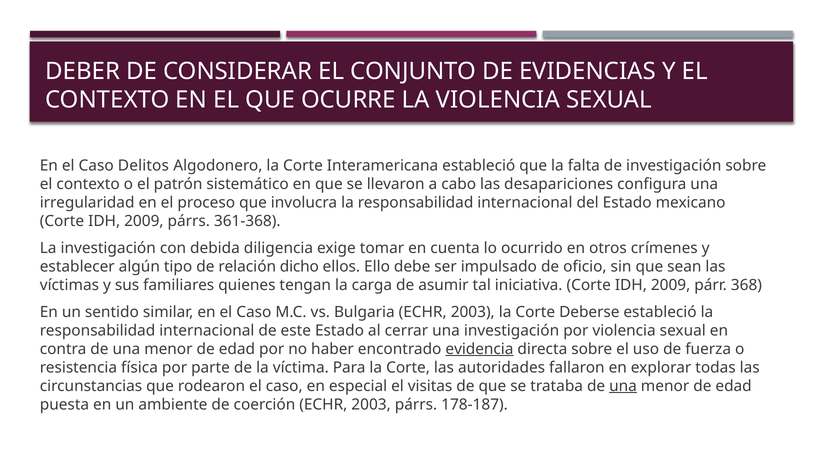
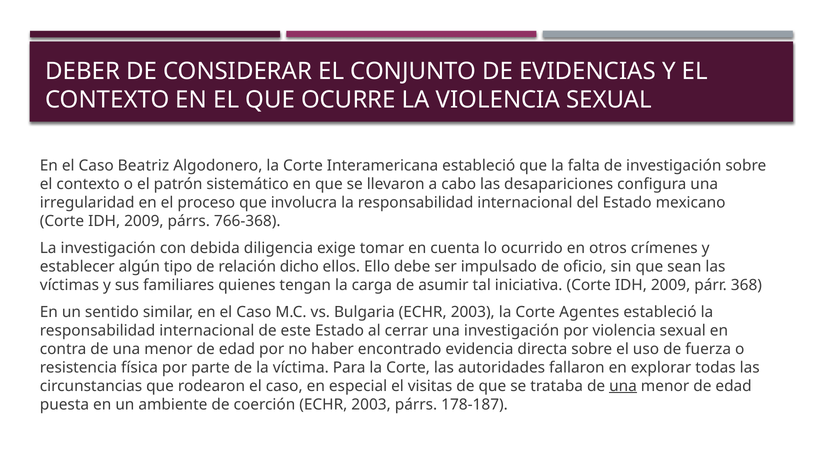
Delitos: Delitos -> Beatriz (143, 166)
361-368: 361-368 -> 766-368 (247, 221)
Deberse: Deberse -> Agentes (589, 312)
evidencia underline: present -> none (479, 349)
